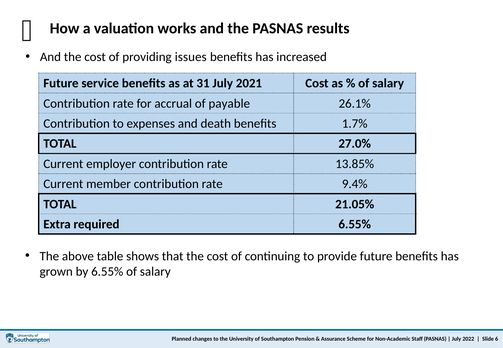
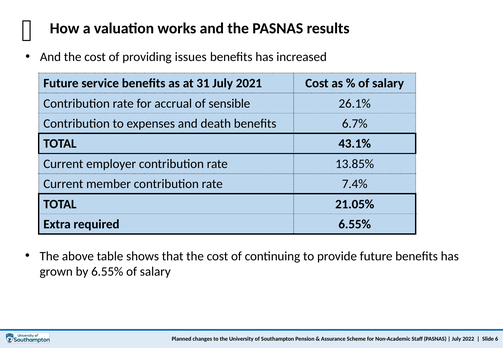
payable: payable -> sensible (229, 103)
1.7%: 1.7% -> 6.7% (355, 124)
27.0%: 27.0% -> 43.1% (355, 144)
9.4%: 9.4% -> 7.4% (355, 184)
